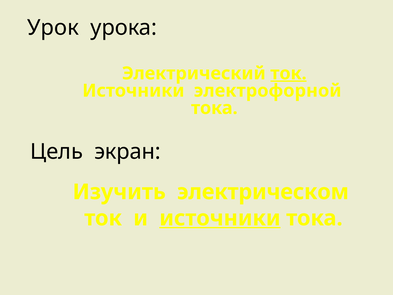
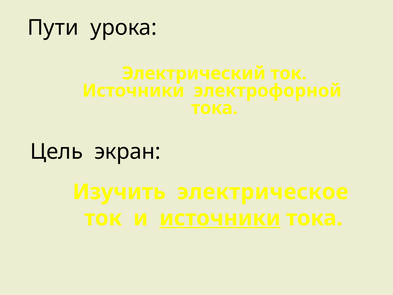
Урок: Урок -> Пути (53, 28)
ток underline: present -> none (289, 73)
электрическом: электрическом -> электрическое (263, 192)
